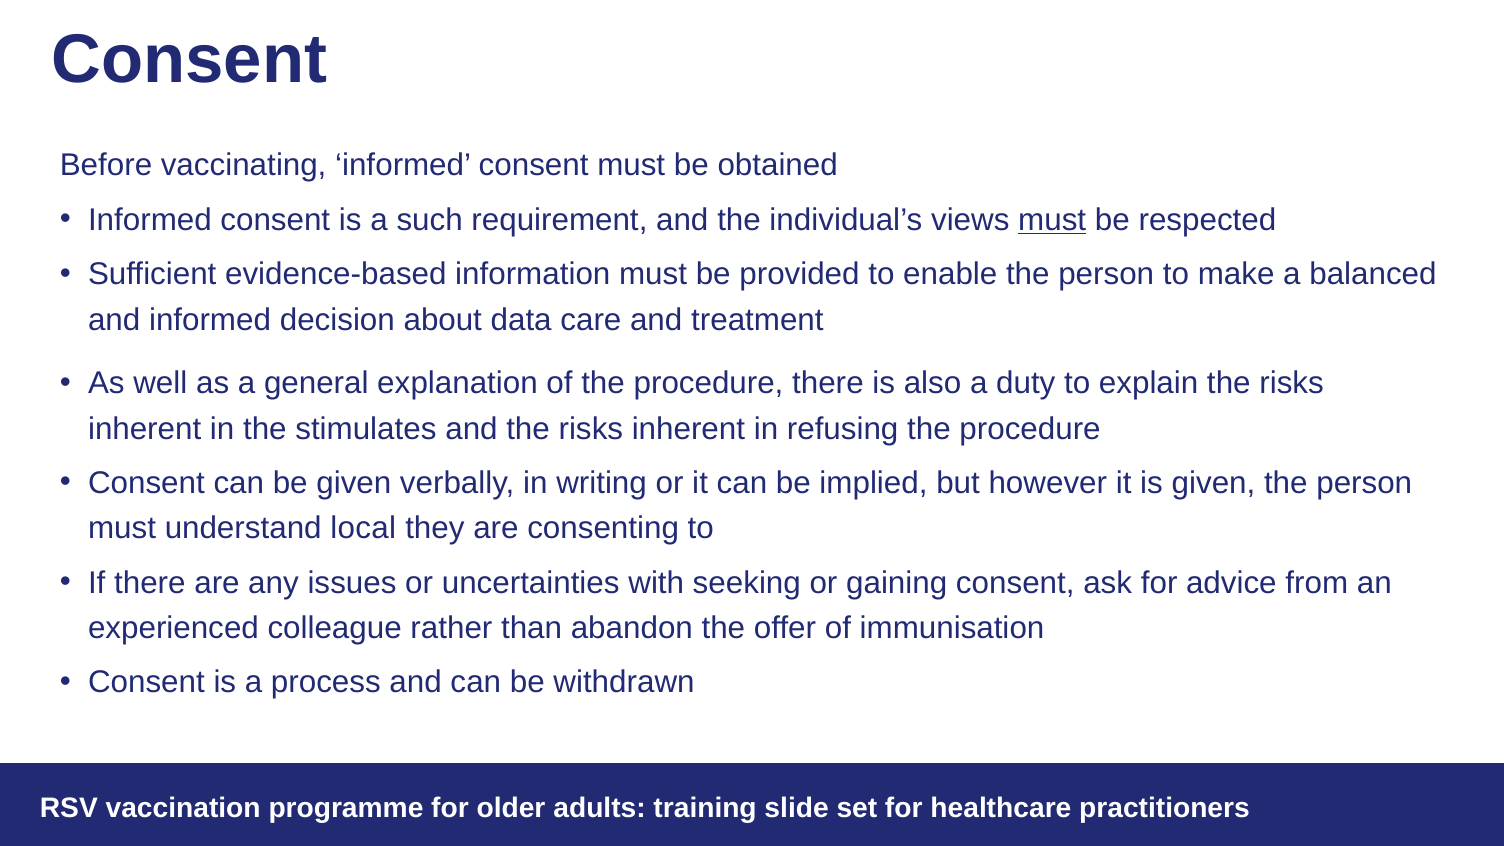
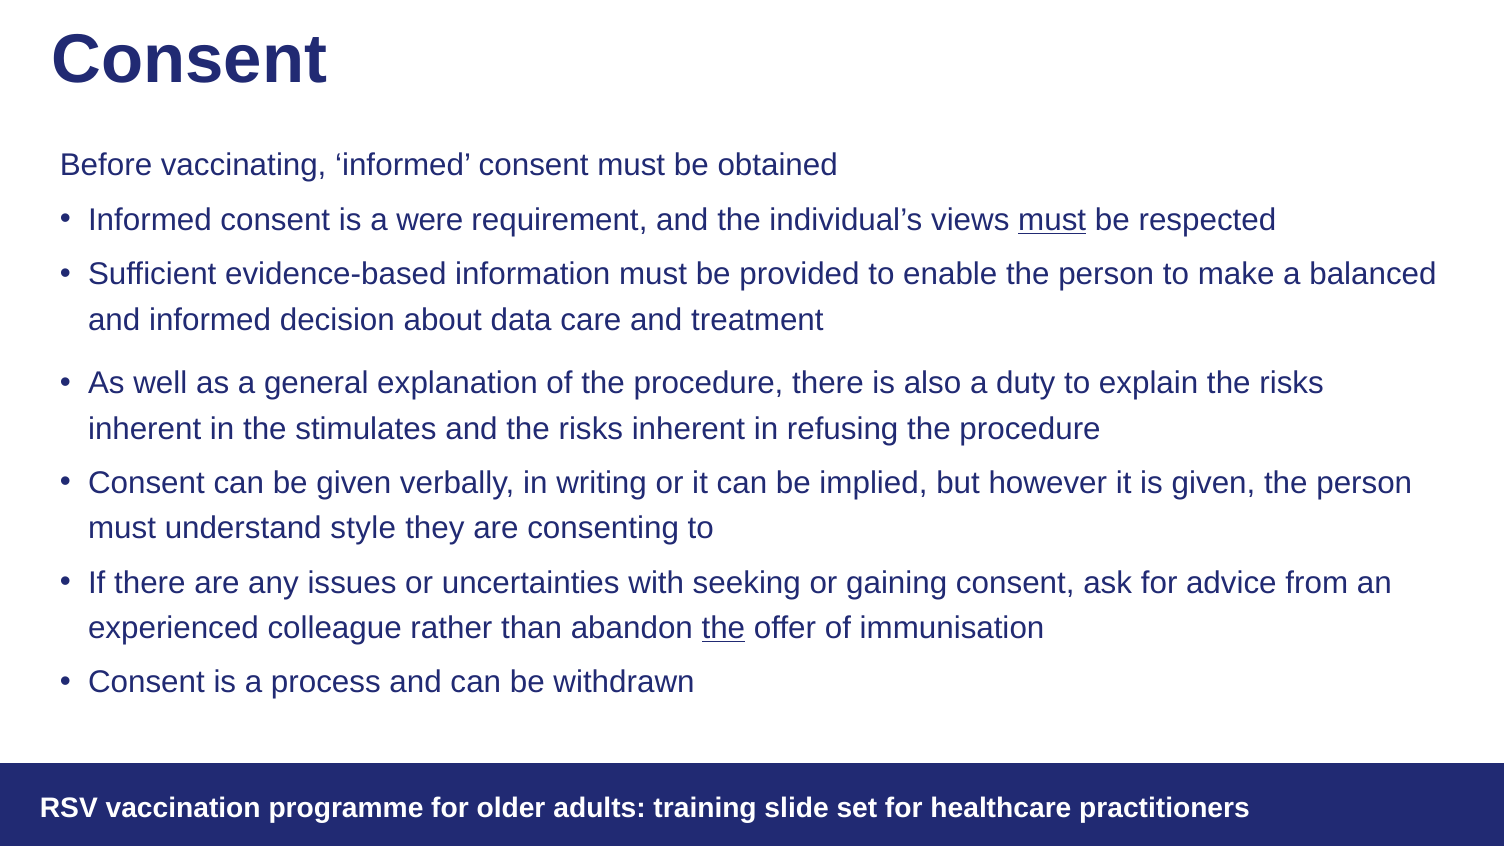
such: such -> were (430, 220)
local: local -> style (363, 528)
the underline: none -> present (723, 628)
